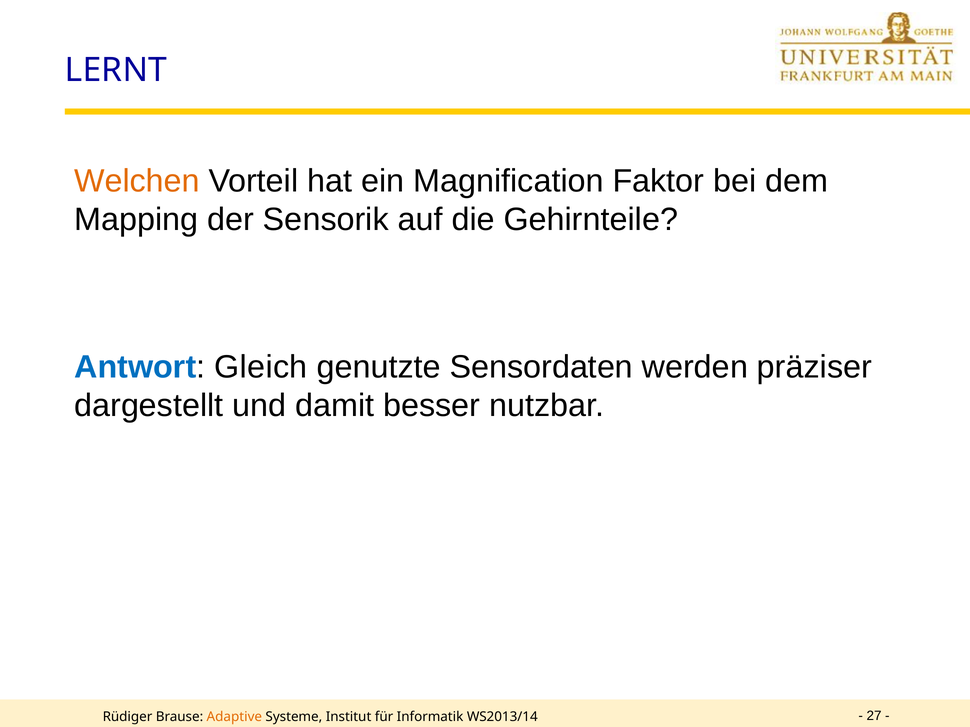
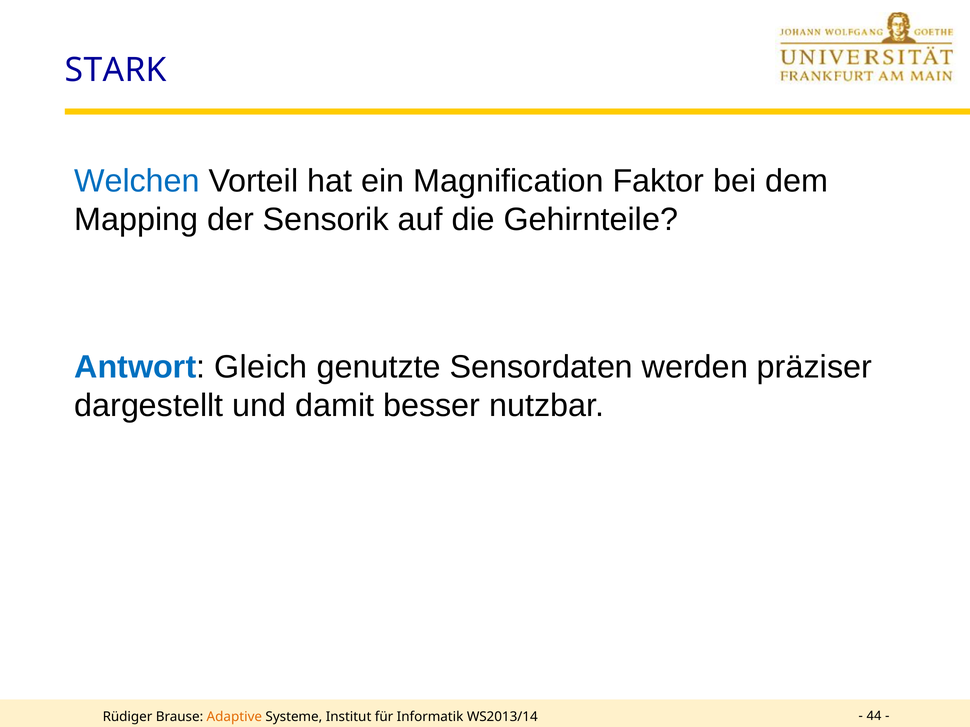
LERNT: LERNT -> STARK (116, 70)
Welchen colour: orange -> blue (137, 181)
27: 27 -> 44 (874, 716)
